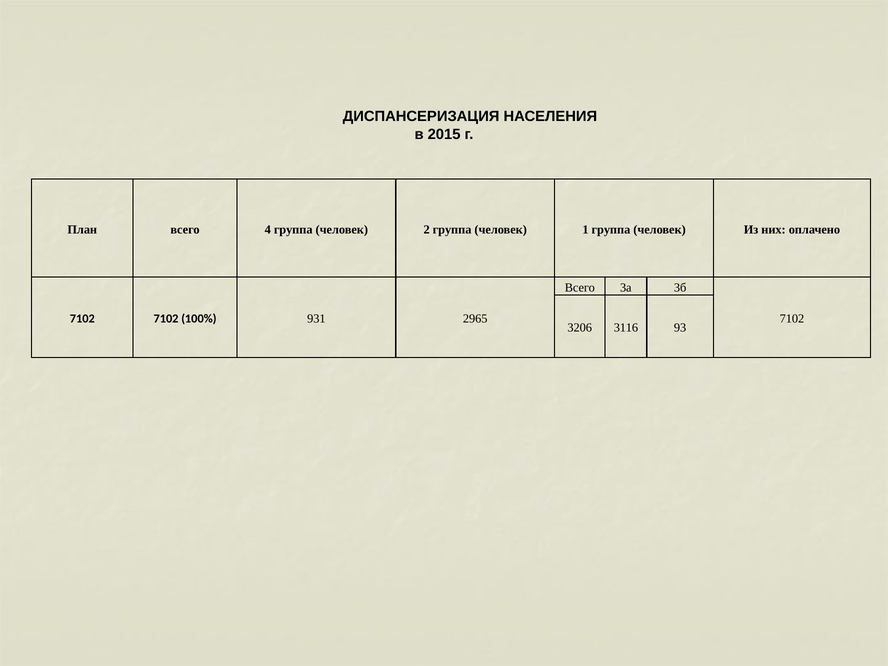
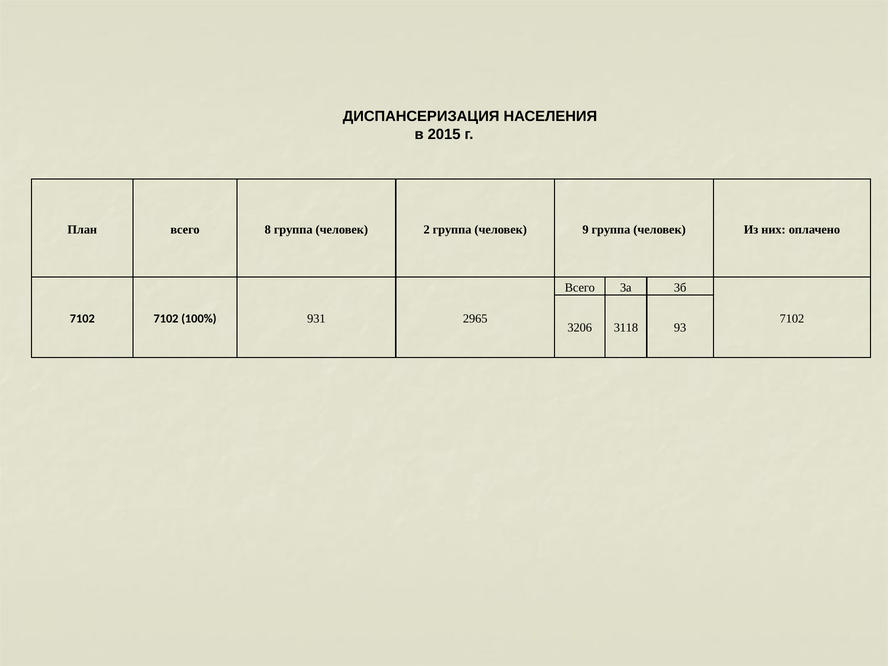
4: 4 -> 8 (268, 230)
1: 1 -> 9 (585, 230)
3116: 3116 -> 3118 (626, 328)
